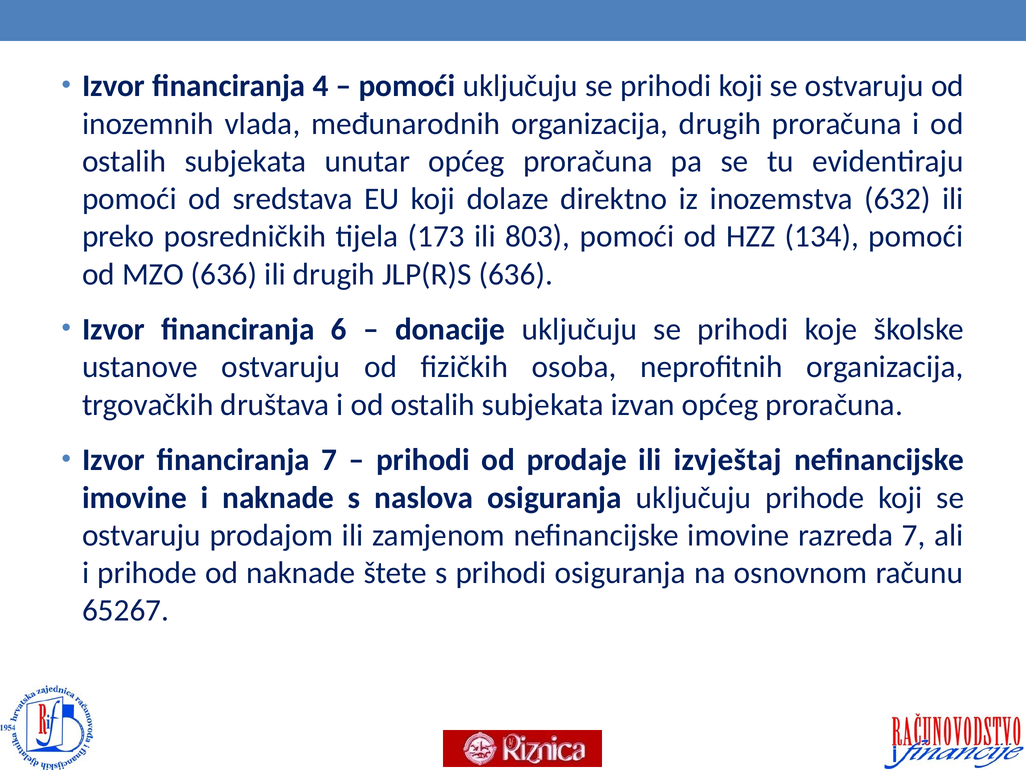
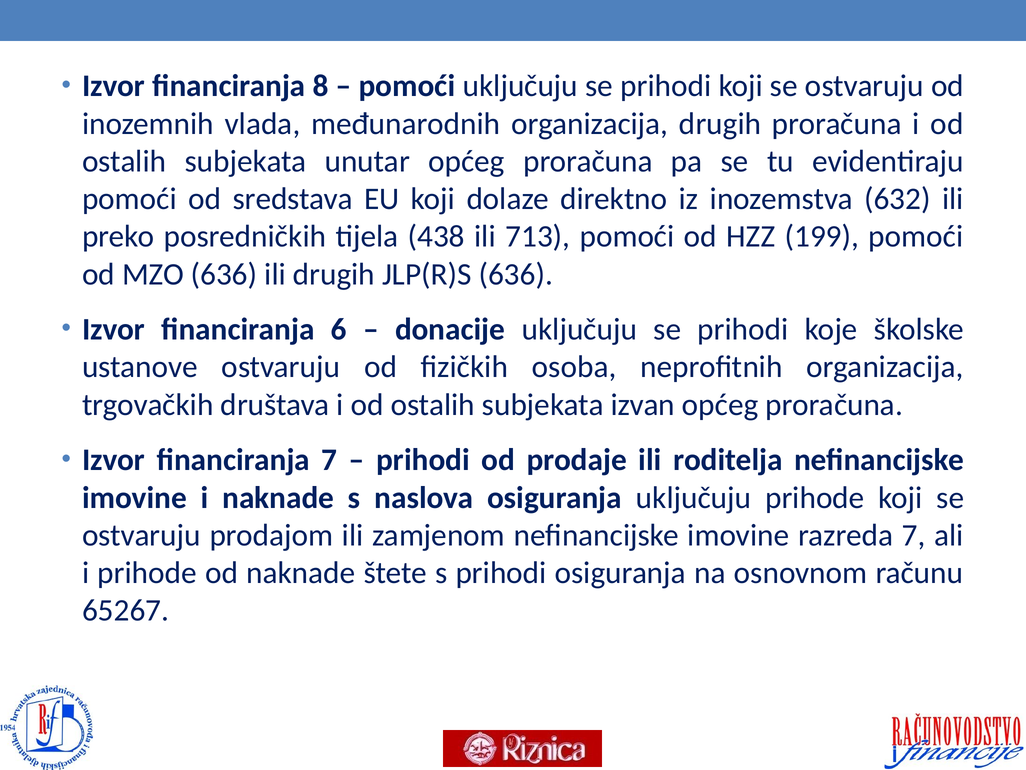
4: 4 -> 8 (321, 86)
173: 173 -> 438 (436, 236)
803: 803 -> 713 (538, 236)
134: 134 -> 199 (822, 236)
izvještaj: izvještaj -> roditelja (728, 460)
